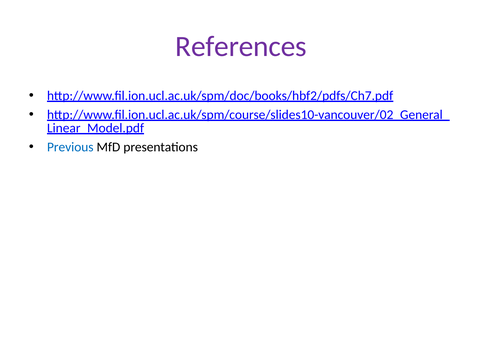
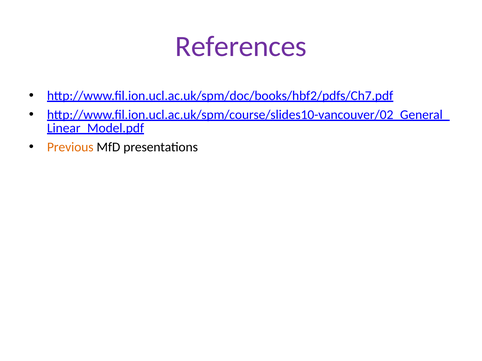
Previous colour: blue -> orange (70, 147)
